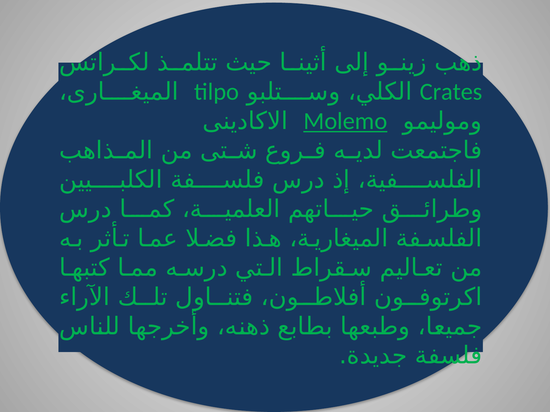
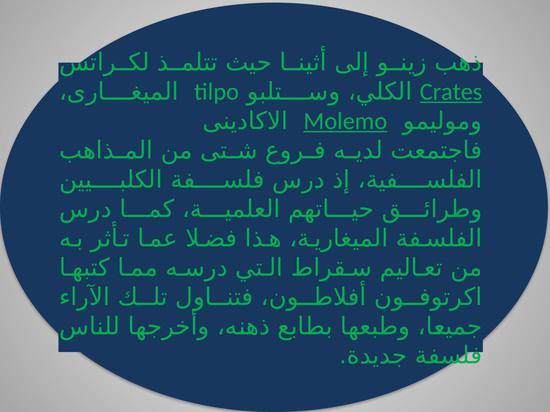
Crates underline: none -> present (451, 92)
